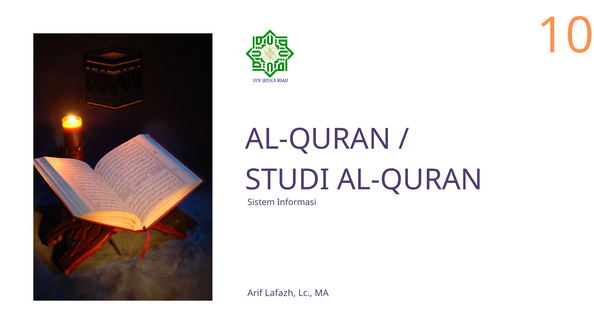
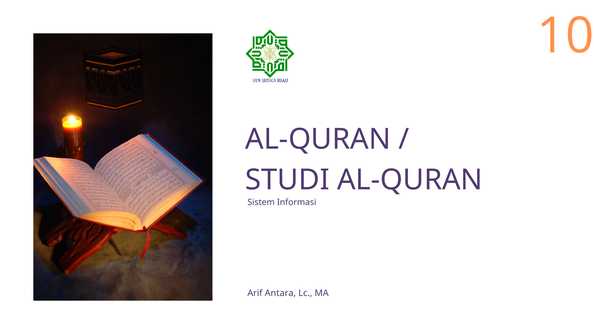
Lafazh: Lafazh -> Antara (280, 293)
